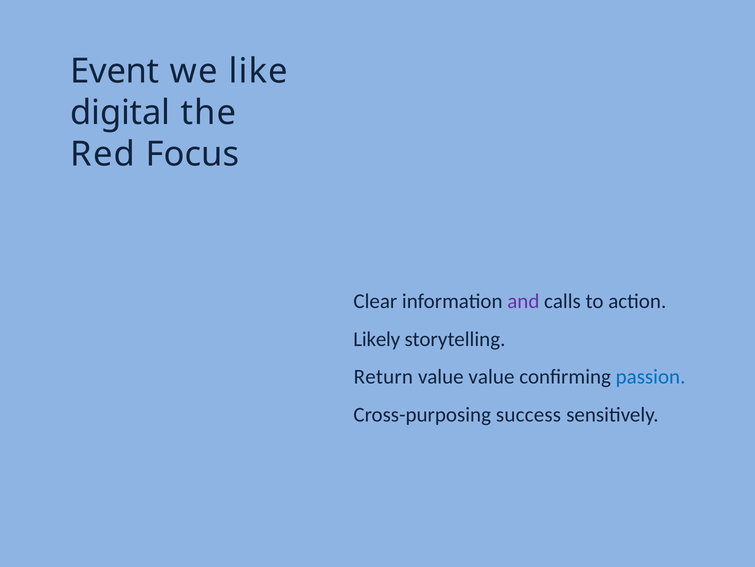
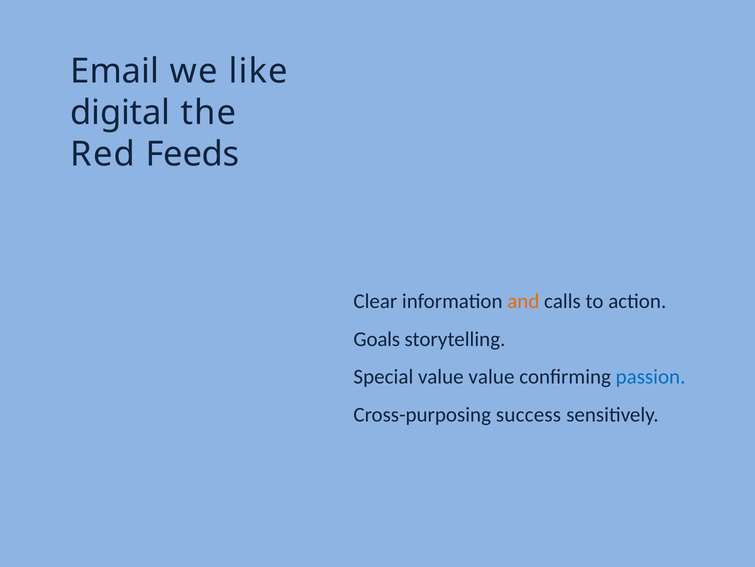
Event: Event -> Email (115, 71)
Focus: Focus -> Feeds (193, 154)
and colour: purple -> orange (523, 301)
Likely: Likely -> Goals (377, 339)
Return: Return -> Special (383, 376)
